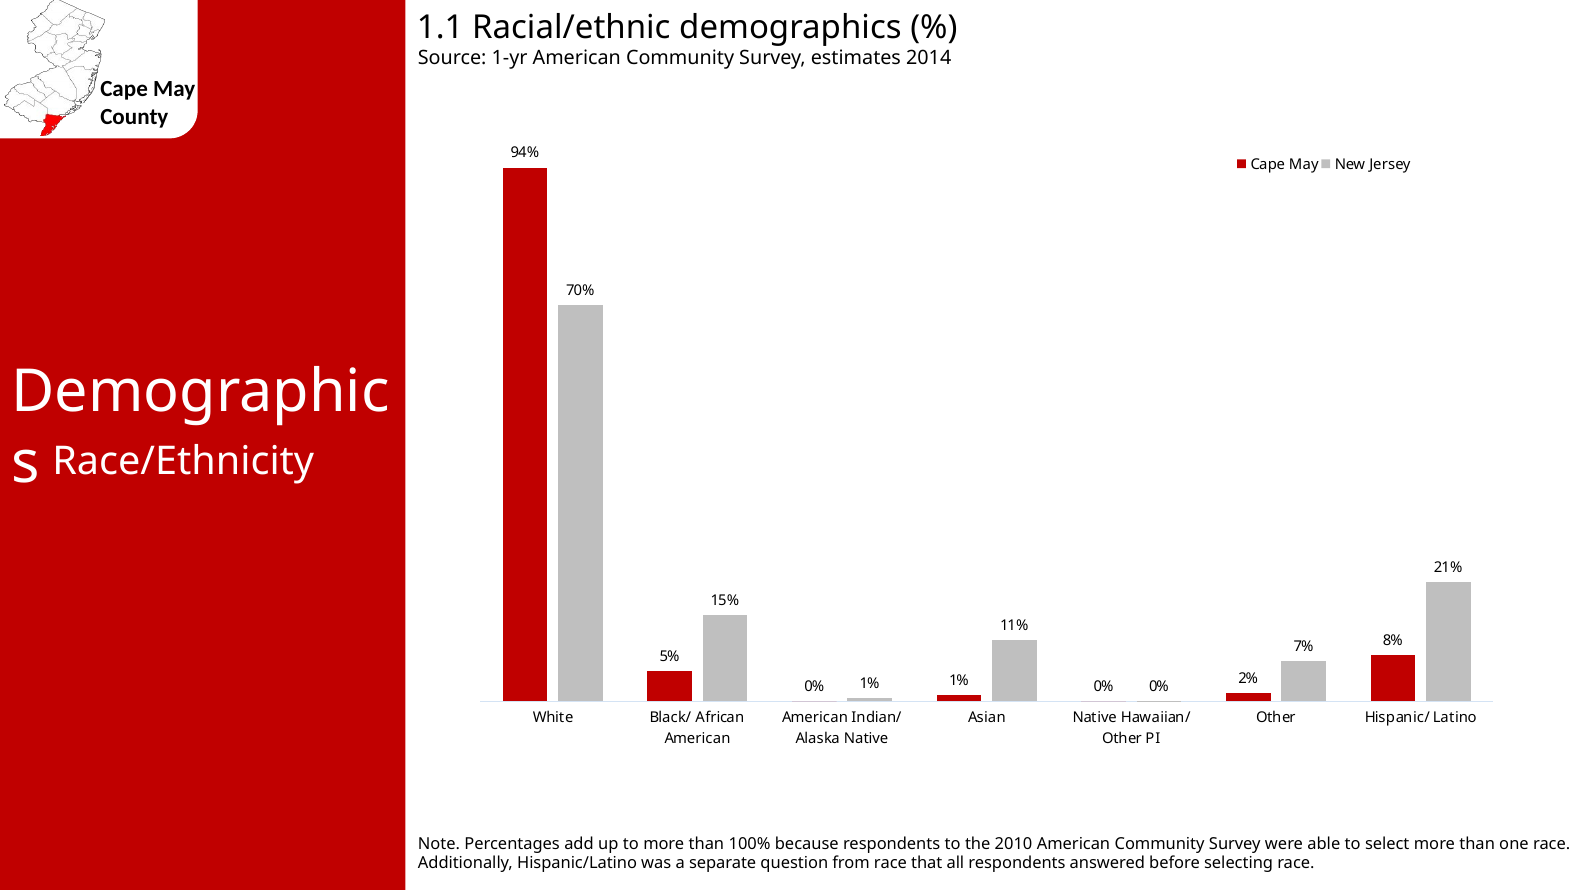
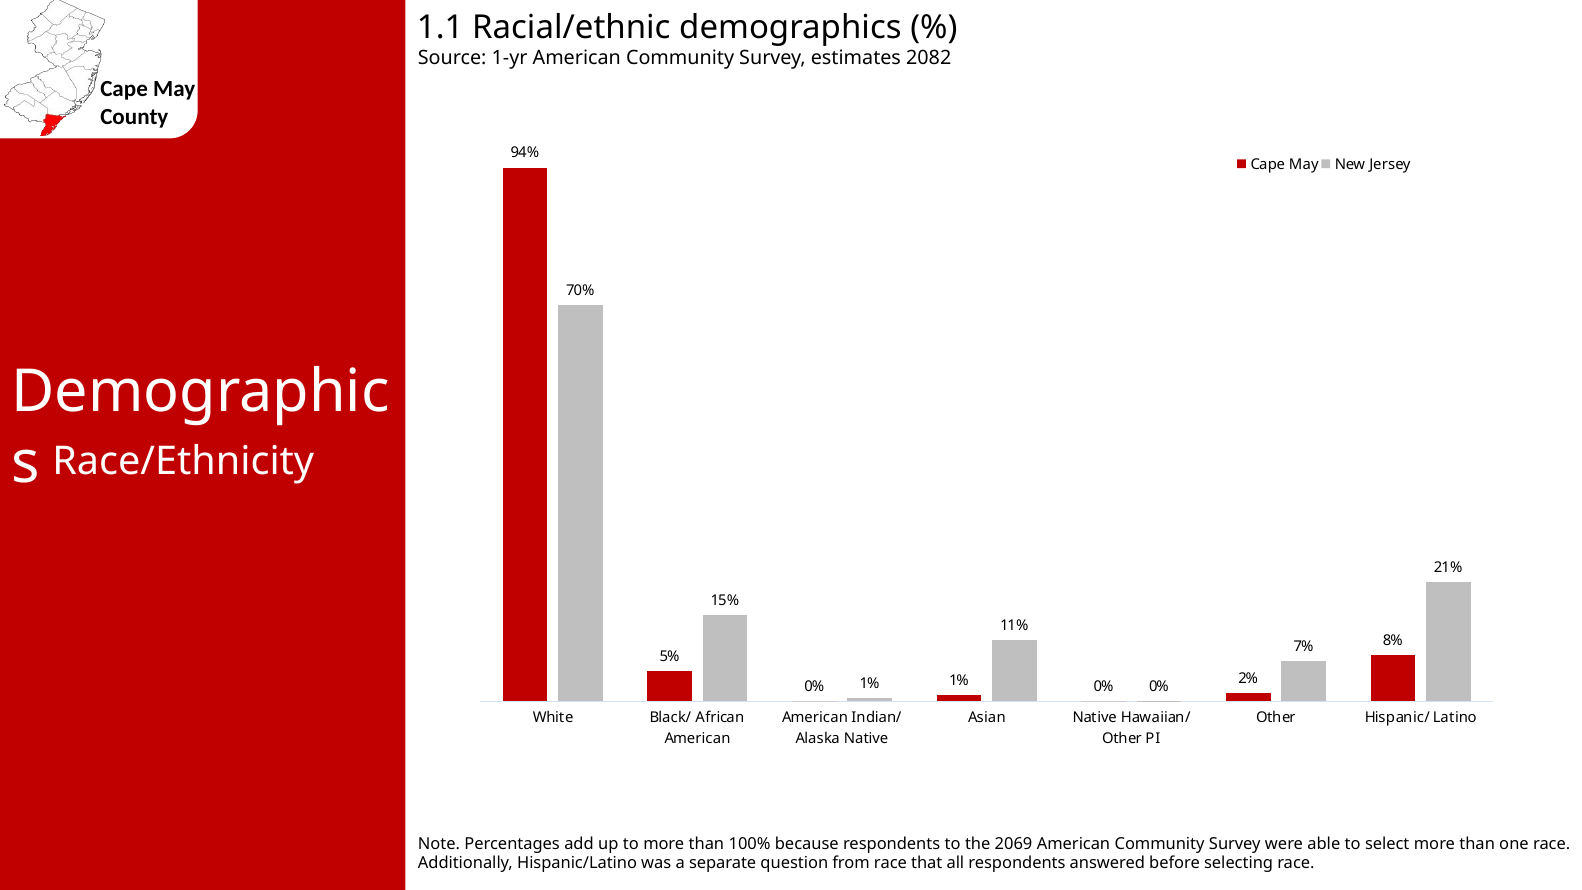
2014: 2014 -> 2082 (929, 58)
2010: 2010 -> 2069 (1014, 844)
